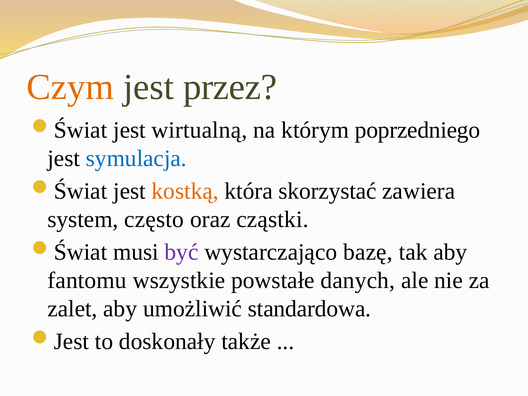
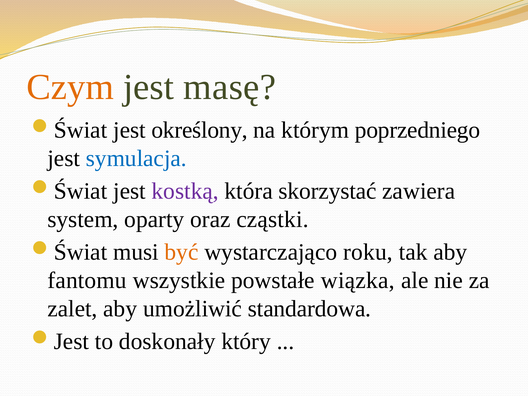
przez: przez -> masę (230, 87)
wirtualną: wirtualną -> określony (200, 130)
kostką colour: orange -> purple (185, 191)
często: często -> oparty (154, 219)
być colour: purple -> orange (181, 252)
bazę: bazę -> roku (368, 252)
danych: danych -> wiązka (358, 280)
także: także -> który (246, 342)
